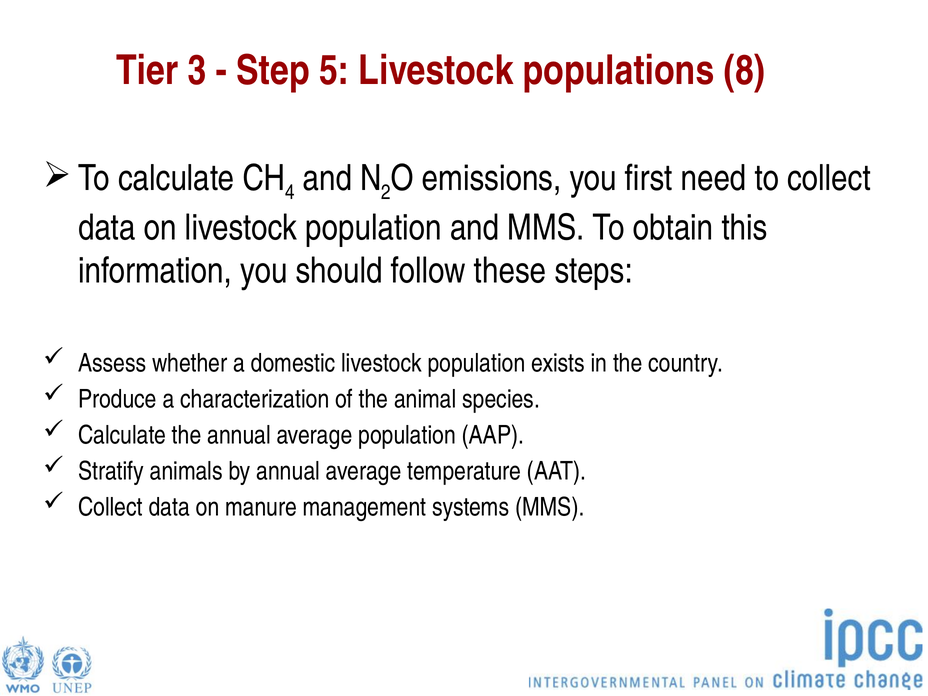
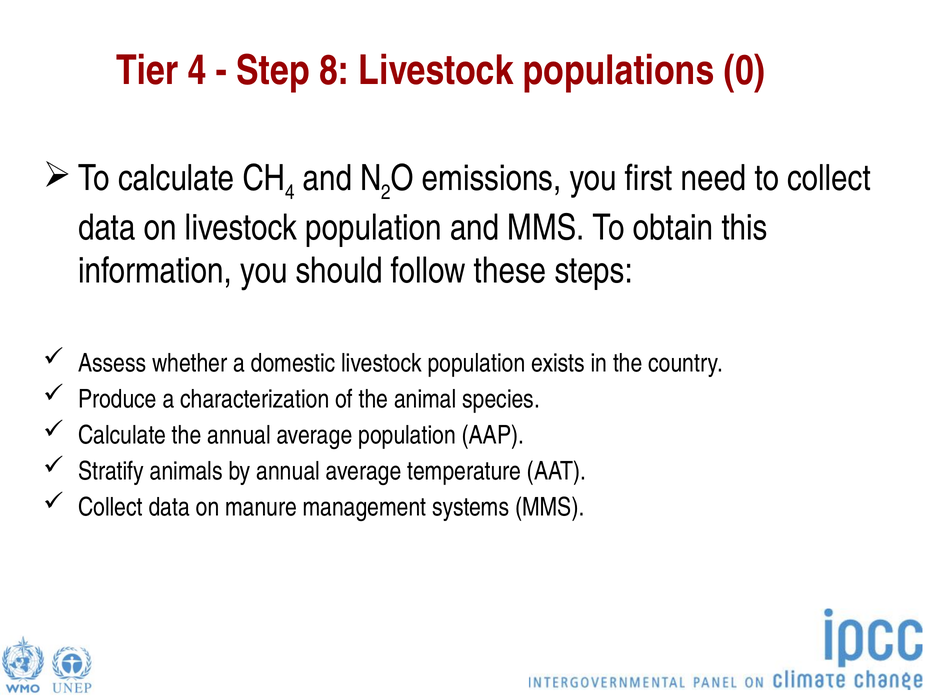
Tier 3: 3 -> 4 (197, 71)
5: 5 -> 8 (334, 71)
8: 8 -> 0 (744, 71)
